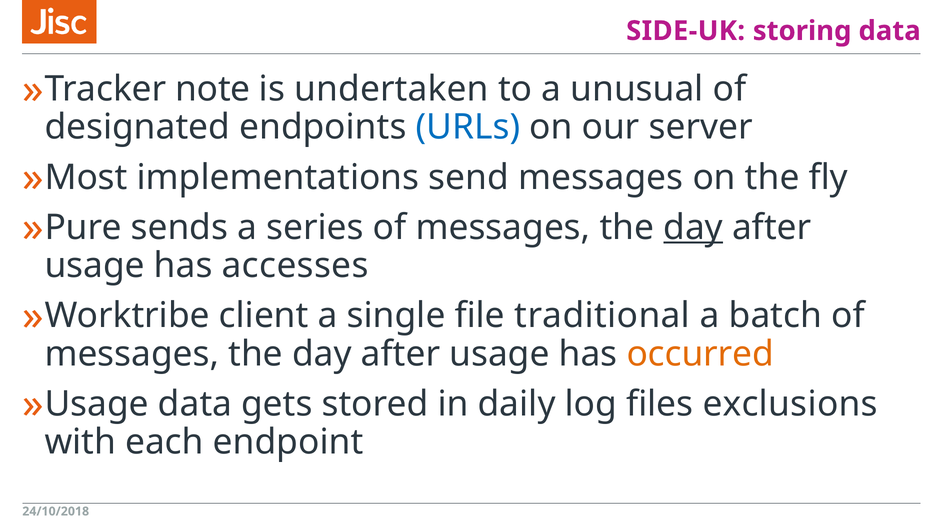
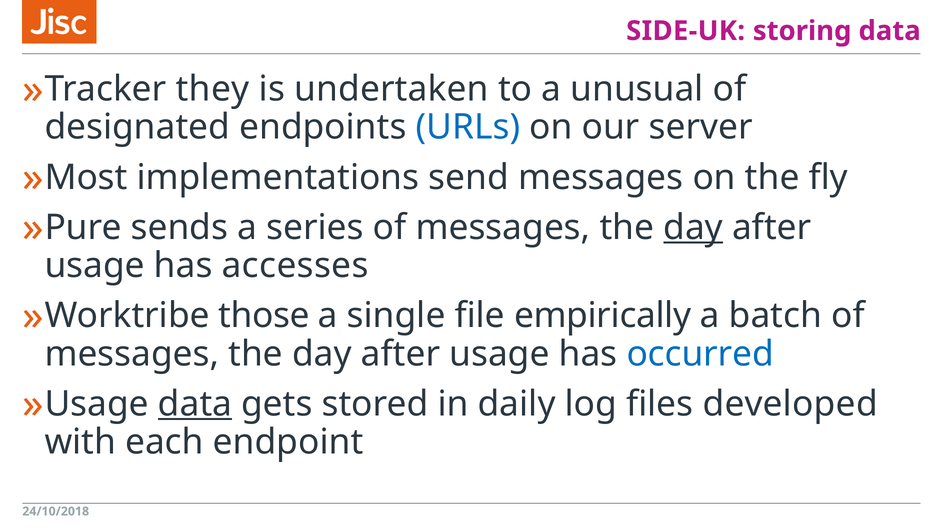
note: note -> they (213, 89)
client: client -> those (264, 315)
traditional: traditional -> empirically (603, 315)
occurred colour: orange -> blue (700, 354)
data underline: none -> present (195, 403)
exclusions: exclusions -> developed (790, 403)
